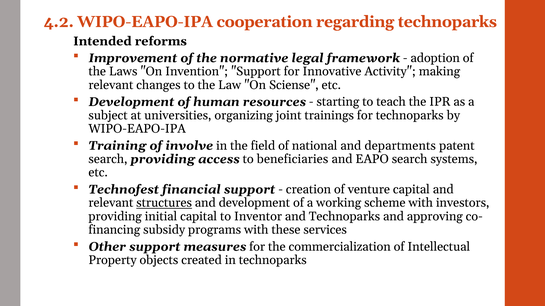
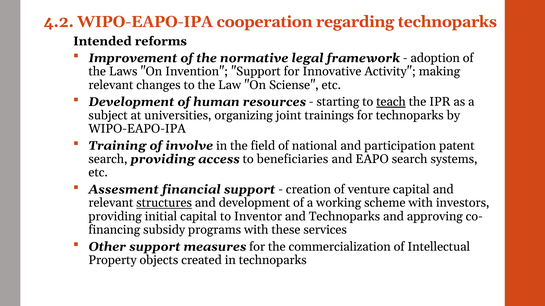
teach underline: none -> present (391, 102)
departments: departments -> participation (400, 146)
Technofest: Technofest -> Assesment (124, 190)
